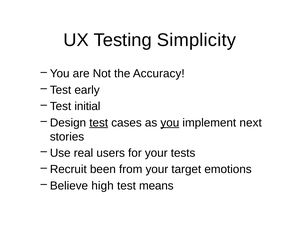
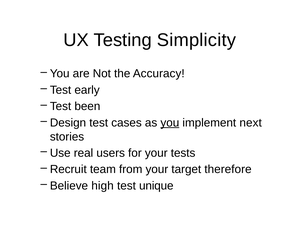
initial: initial -> been (87, 106)
test underline: present -> none (99, 123)
been: been -> team (103, 169)
emotions: emotions -> therefore (228, 169)
means: means -> unique (156, 186)
